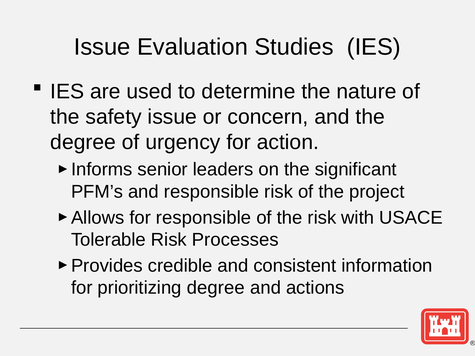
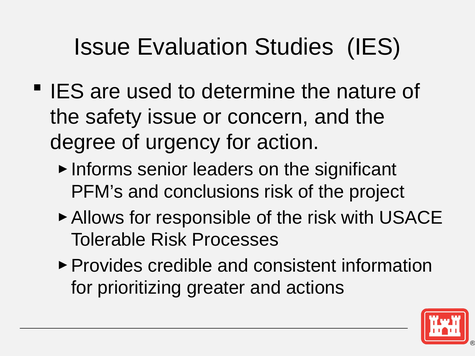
and responsible: responsible -> conclusions (212, 192)
prioritizing degree: degree -> greater (216, 288)
